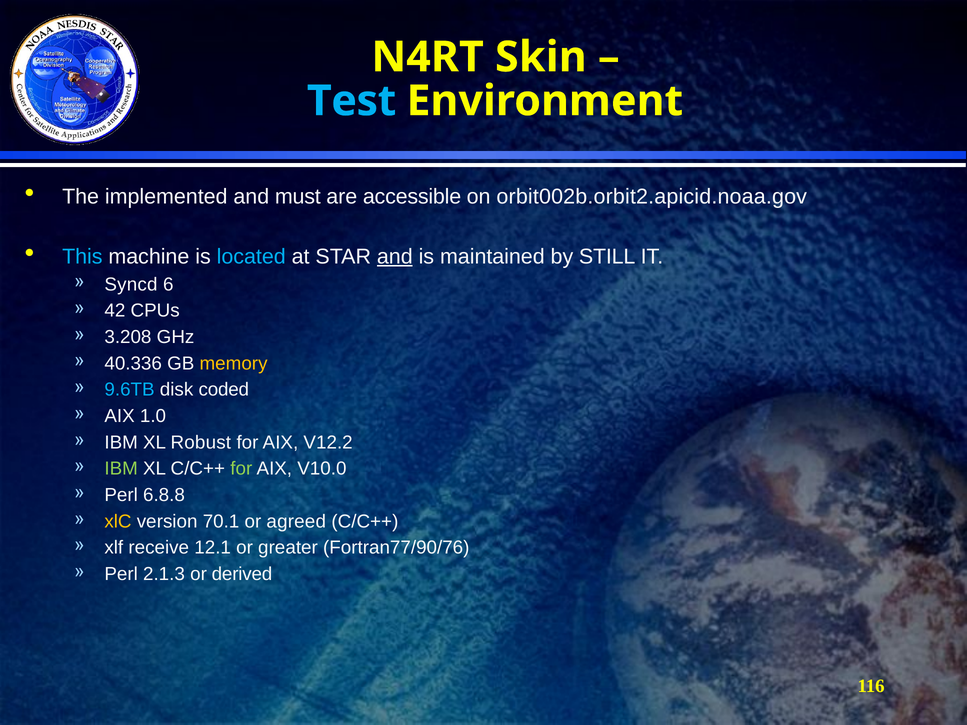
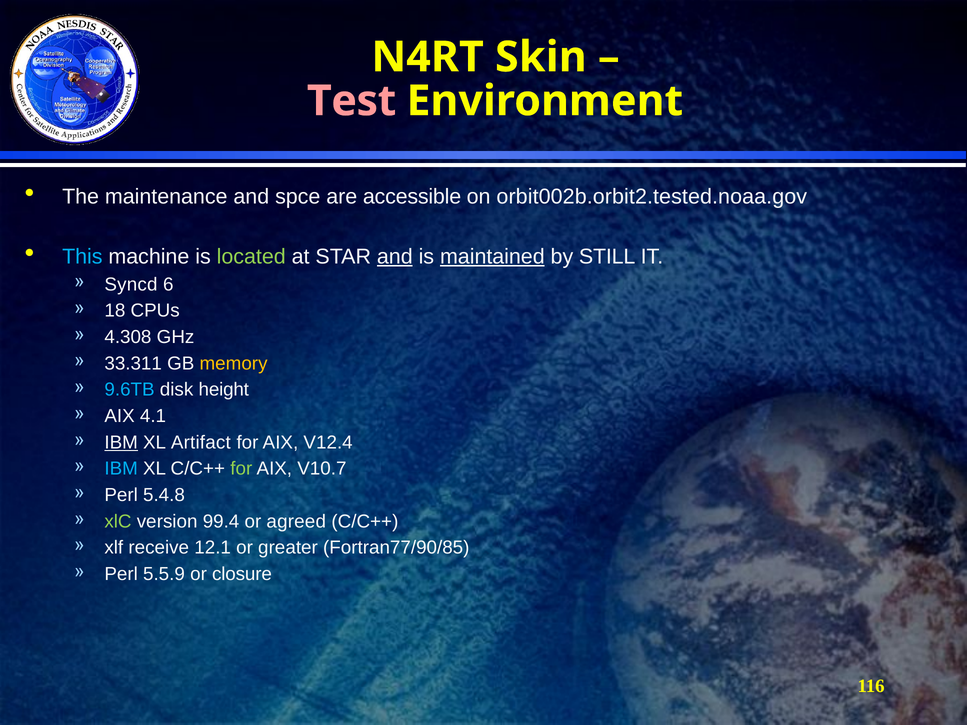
Test colour: light blue -> pink (352, 101)
implemented: implemented -> maintenance (166, 197)
must: must -> spce (298, 197)
orbit002b.orbit2.apicid.noaa.gov: orbit002b.orbit2.apicid.noaa.gov -> orbit002b.orbit2.tested.noaa.gov (652, 197)
located colour: light blue -> light green (251, 257)
maintained underline: none -> present (492, 257)
42: 42 -> 18 (115, 311)
3.208: 3.208 -> 4.308 (128, 337)
40.336: 40.336 -> 33.311 (133, 363)
coded: coded -> height (224, 390)
1.0: 1.0 -> 4.1 (153, 416)
IBM underline: none -> present (121, 443)
Robust: Robust -> Artifact (201, 443)
V12.2: V12.2 -> V12.4 (328, 443)
IBM colour: light green -> light blue (121, 469)
V10.0: V10.0 -> V10.7 (322, 469)
6.8.8: 6.8.8 -> 5.4.8 (164, 495)
xlC colour: yellow -> light green (118, 522)
70.1: 70.1 -> 99.4 (221, 522)
Fortran77/90/76: Fortran77/90/76 -> Fortran77/90/85 (396, 548)
2.1.3: 2.1.3 -> 5.5.9 (164, 574)
derived: derived -> closure (242, 574)
